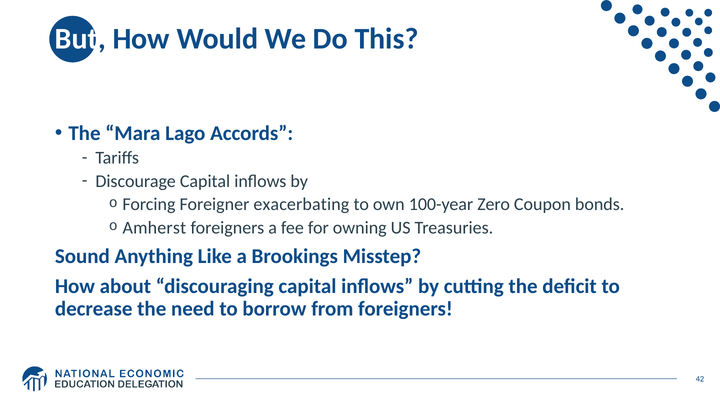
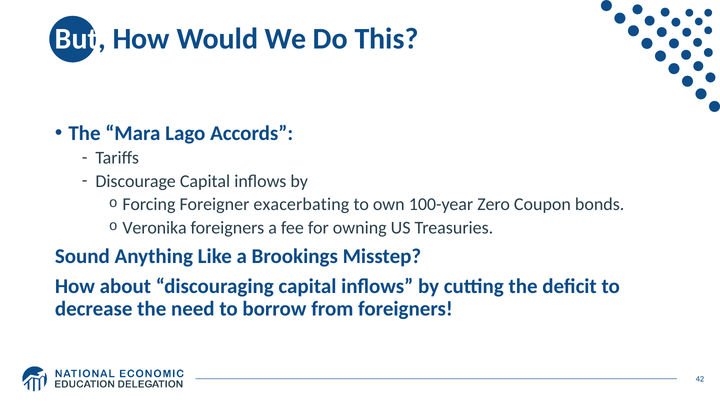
Amherst: Amherst -> Veronika (155, 228)
